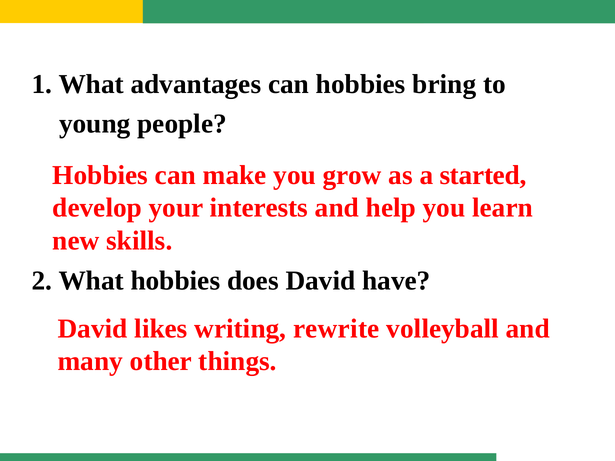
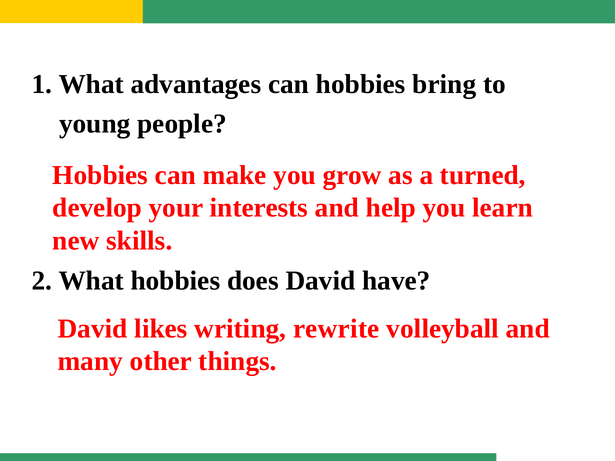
started: started -> turned (483, 175)
